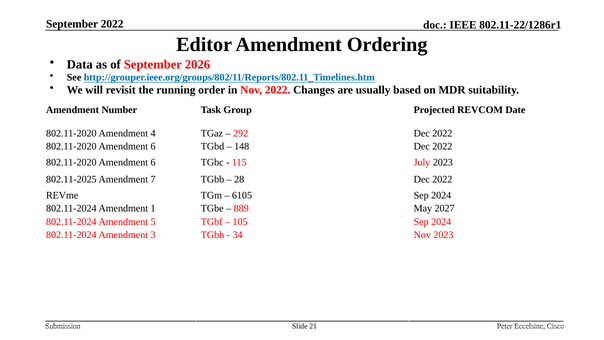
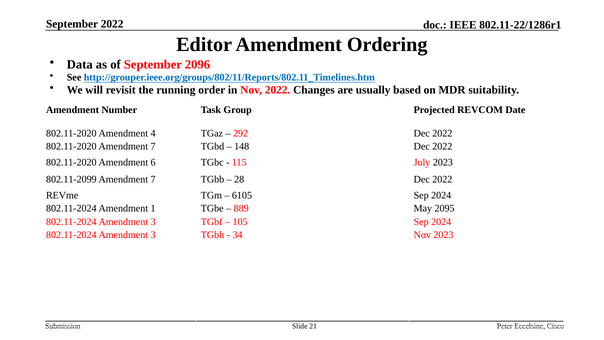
2026: 2026 -> 2096 (198, 65)
6: 6 -> 7 (153, 146)
802.11-2025: 802.11-2025 -> 802.11-2099 (71, 179)
2027: 2027 -> 2095 (445, 208)
5: 5 -> 3 (153, 222)
